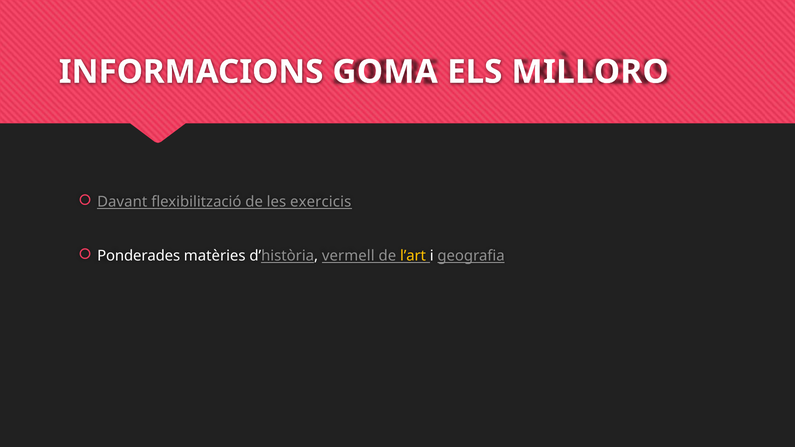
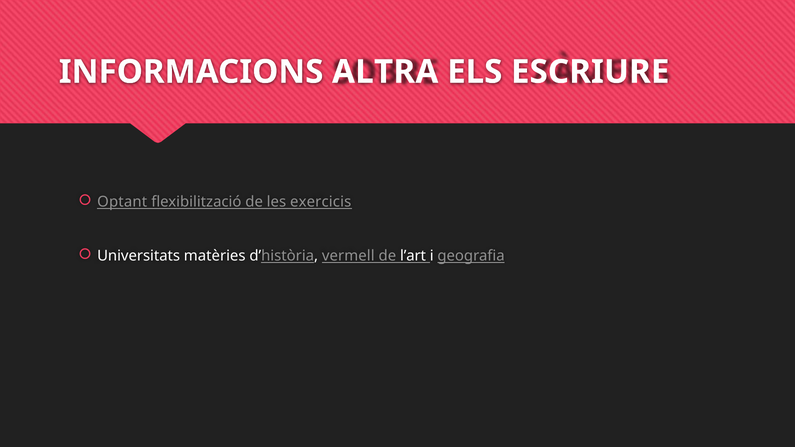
GOMA: GOMA -> ALTRA (385, 72)
MILLORO: MILLORO -> ESCRIURE (590, 72)
Davant: Davant -> Optant (122, 202)
Ponderades: Ponderades -> Universitats (139, 256)
l’art colour: yellow -> white (413, 256)
